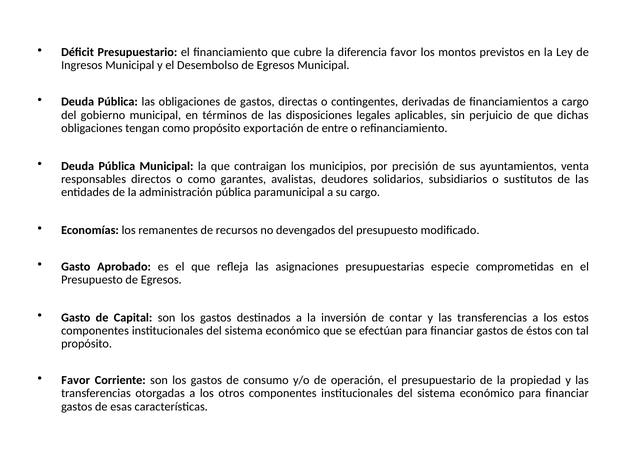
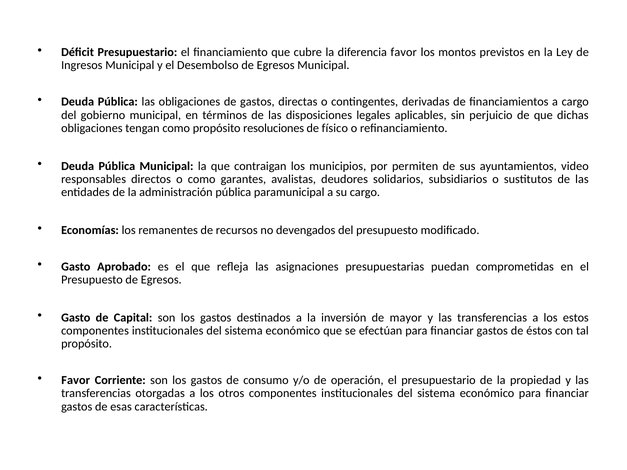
exportación: exportación -> resoluciones (274, 128)
entre: entre -> físico (335, 128)
precisión: precisión -> permiten (415, 166)
venta: venta -> video (575, 166)
especie: especie -> puedan (450, 267)
contar: contar -> mayor (406, 318)
